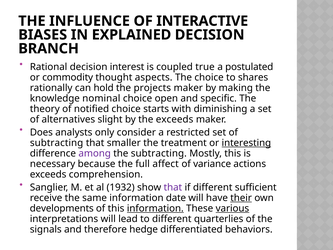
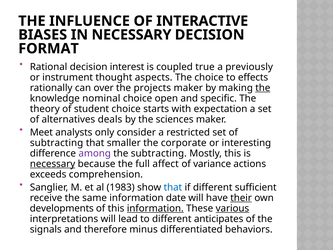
IN EXPLAINED: EXPLAINED -> NECESSARY (132, 35)
BRANCH: BRANCH -> FORMAT (49, 49)
postulated: postulated -> previously (249, 67)
commodity: commodity -> instrument (68, 77)
shares: shares -> effects (253, 77)
hold: hold -> over (104, 88)
the underline: none -> present (263, 88)
notified: notified -> student (91, 109)
diminishing: diminishing -> expectation (221, 109)
slight: slight -> deals (110, 119)
the exceeds: exceeds -> sciences (175, 119)
Does: Does -> Meet (41, 132)
treatment: treatment -> corporate (184, 143)
interesting underline: present -> none (246, 143)
necessary underline: none -> present (53, 164)
1932: 1932 -> 1983 (121, 187)
that colour: purple -> blue (173, 187)
quarterlies: quarterlies -> anticipates (219, 219)
hedge: hedge -> minus (144, 229)
